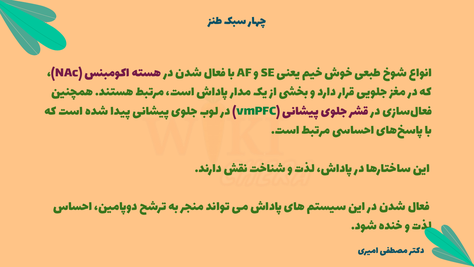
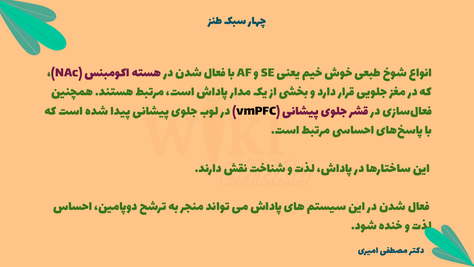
vmPFC colour: green -> black (256, 110)
